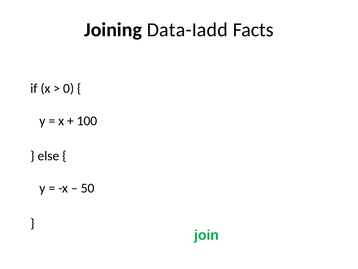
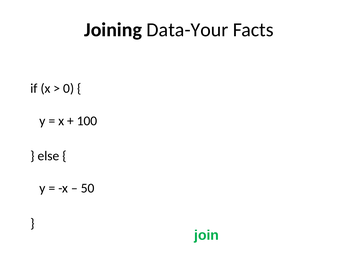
Data-Iadd: Data-Iadd -> Data-Your (187, 30)
